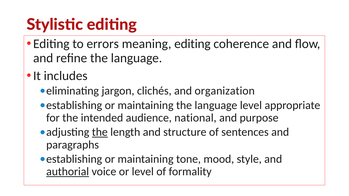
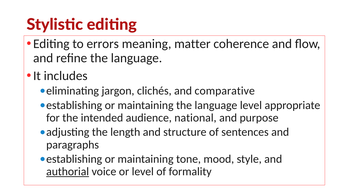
meaning editing: editing -> matter (192, 44)
organization: organization -> comparative (225, 91)
the underline: present -> none (100, 132)
